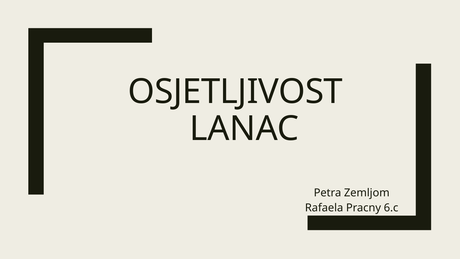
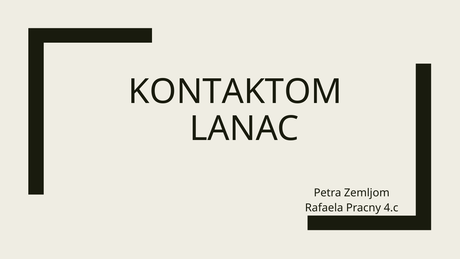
OSJETLJIVOST: OSJETLJIVOST -> KONTAKTOM (235, 92)
6.c: 6.c -> 4.c (391, 208)
